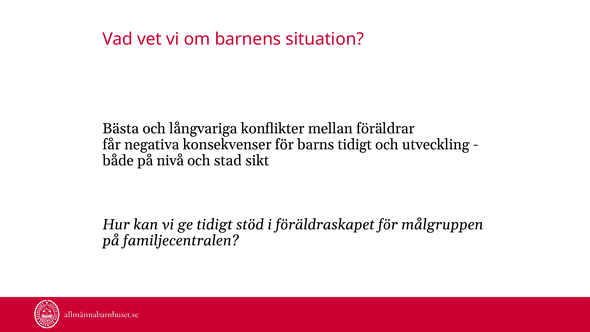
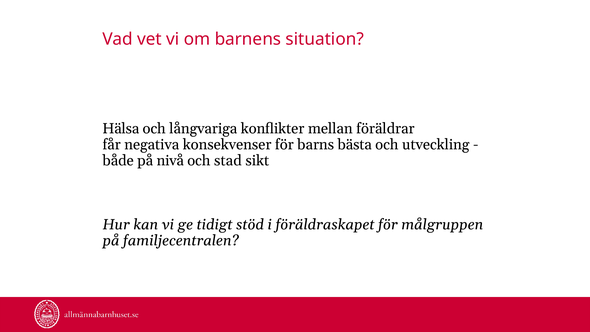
Bästa: Bästa -> Hälsa (121, 129)
barns tidigt: tidigt -> bästa (355, 145)
